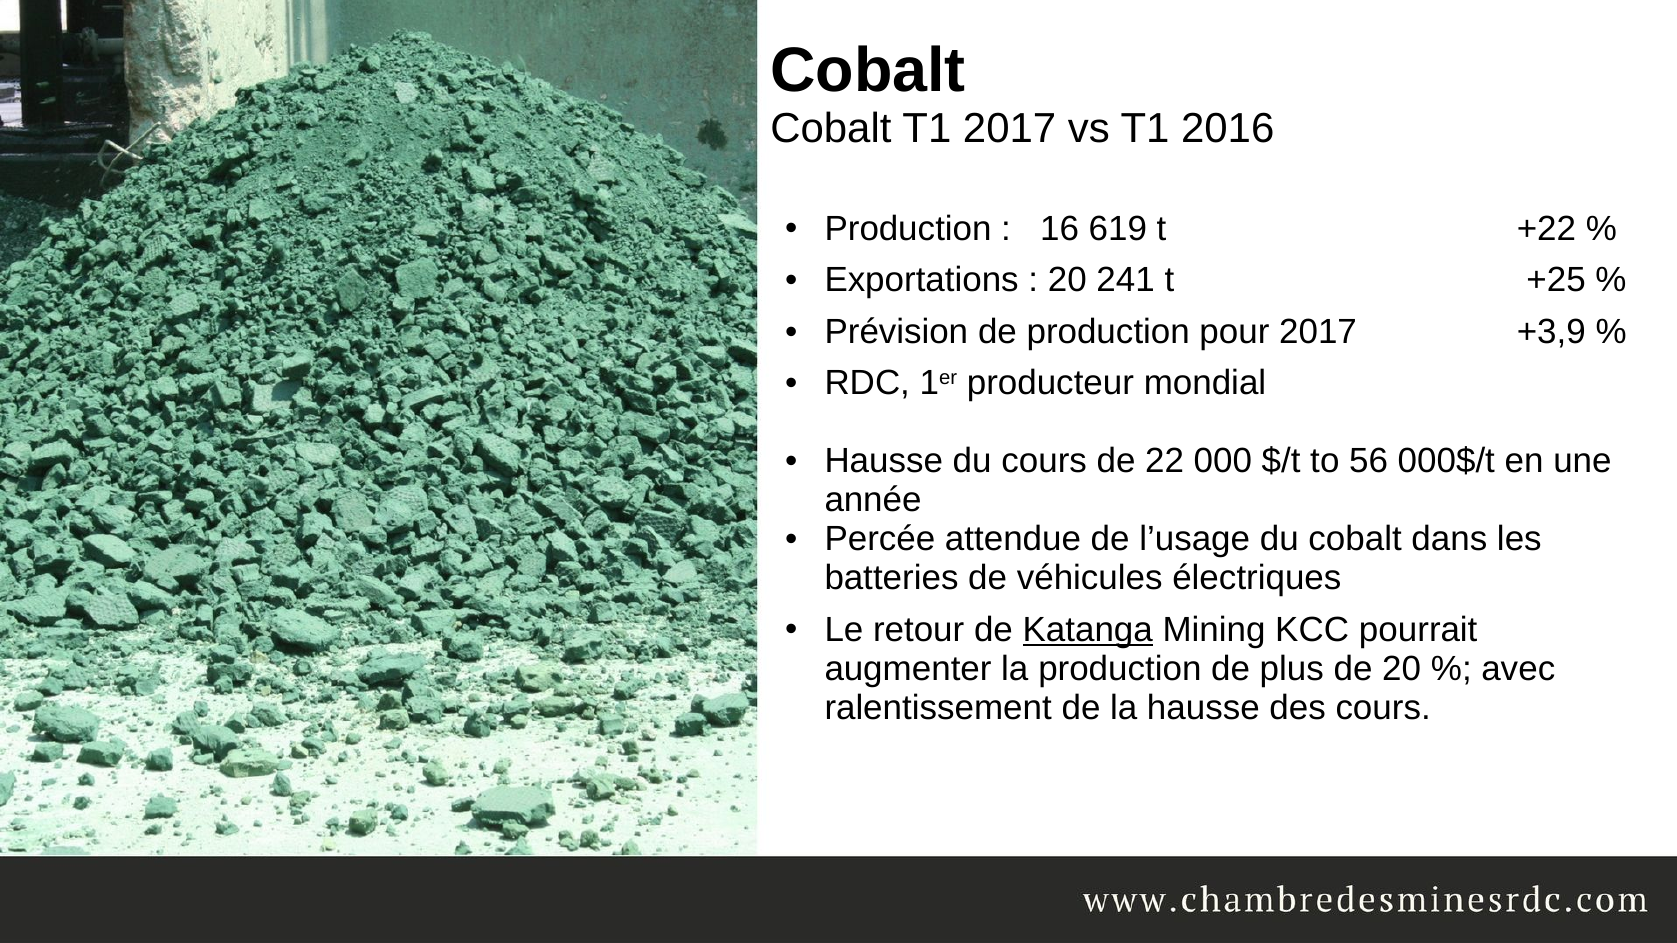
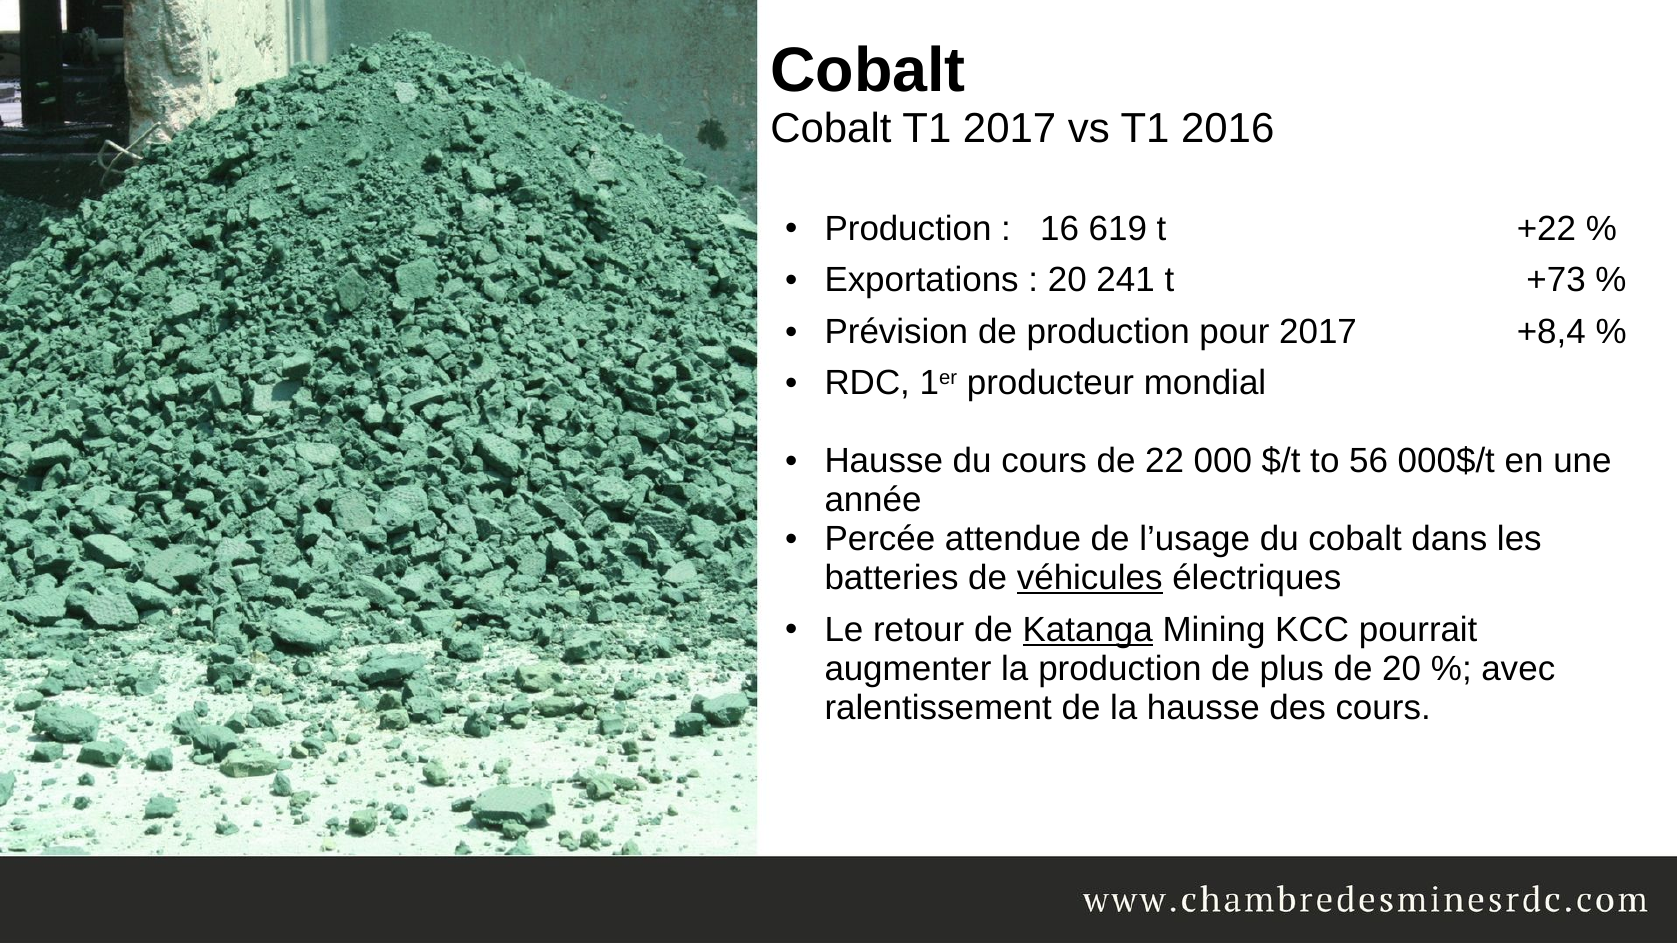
+25: +25 -> +73 (1556, 280)
+3,9: +3,9 -> +8,4 (1551, 332)
véhicules underline: none -> present (1090, 578)
